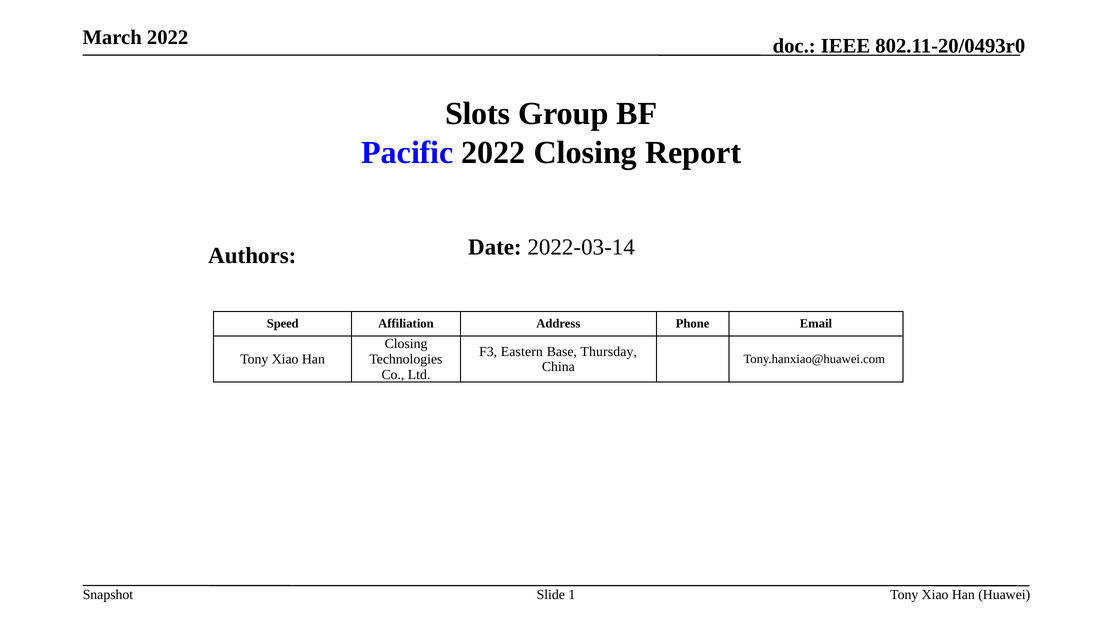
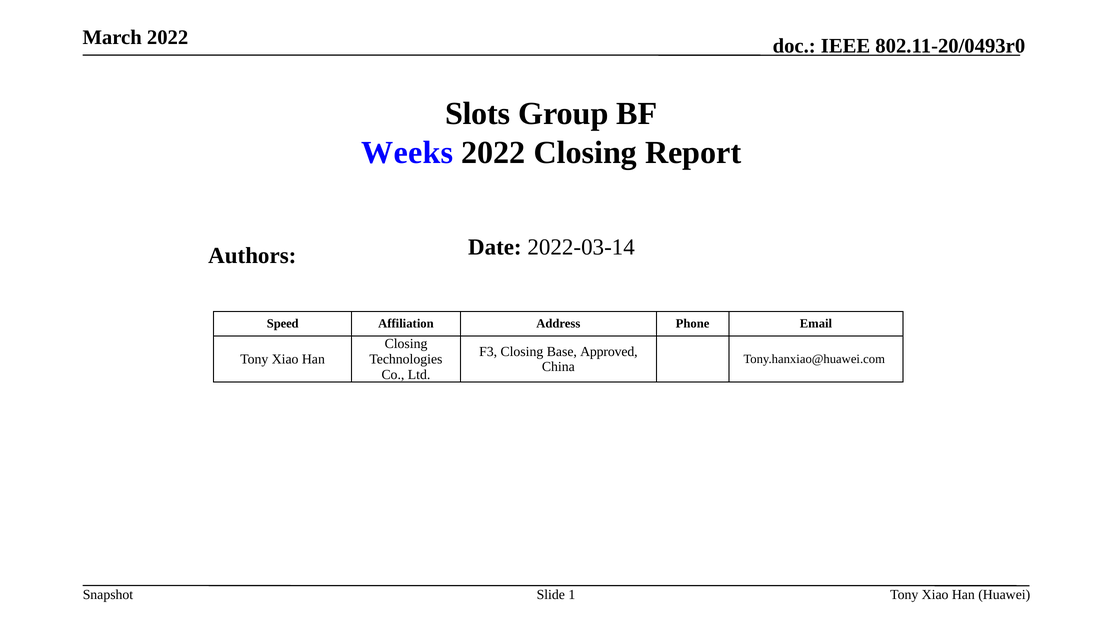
Pacific: Pacific -> Weeks (407, 153)
F3 Eastern: Eastern -> Closing (522, 352)
Thursday: Thursday -> Approved (609, 352)
